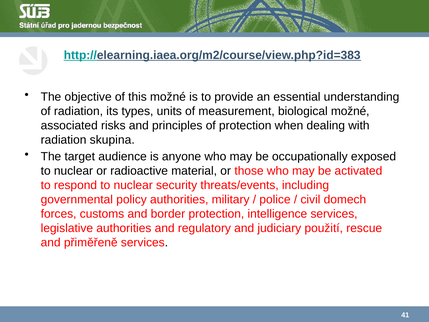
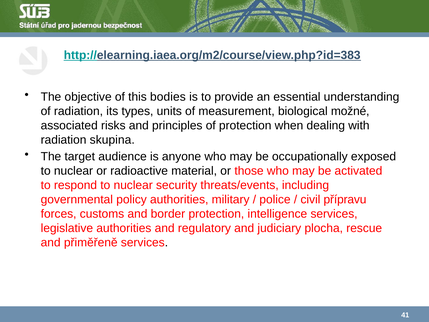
this možné: možné -> bodies (168, 97)
domech: domech -> přípravu (345, 199)
použití: použití -> plocha (324, 228)
